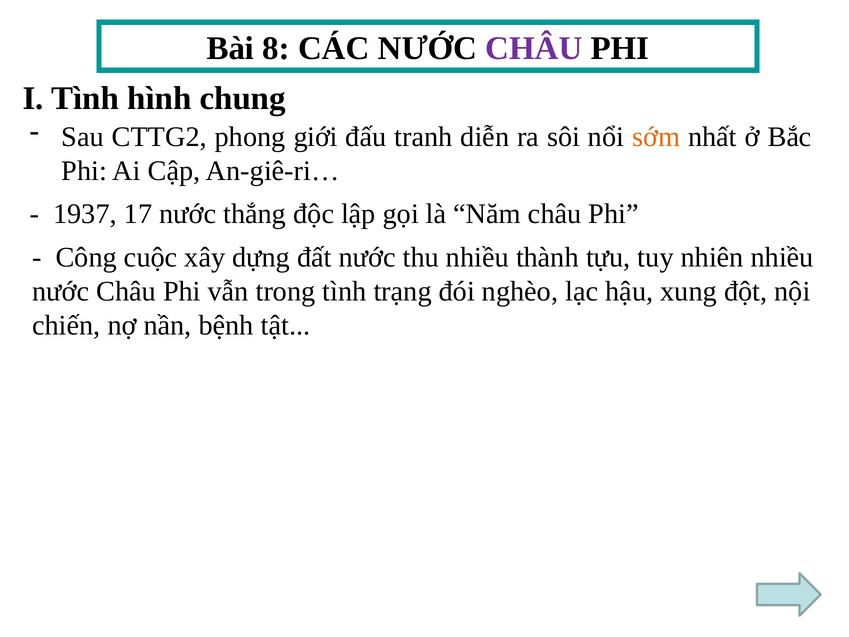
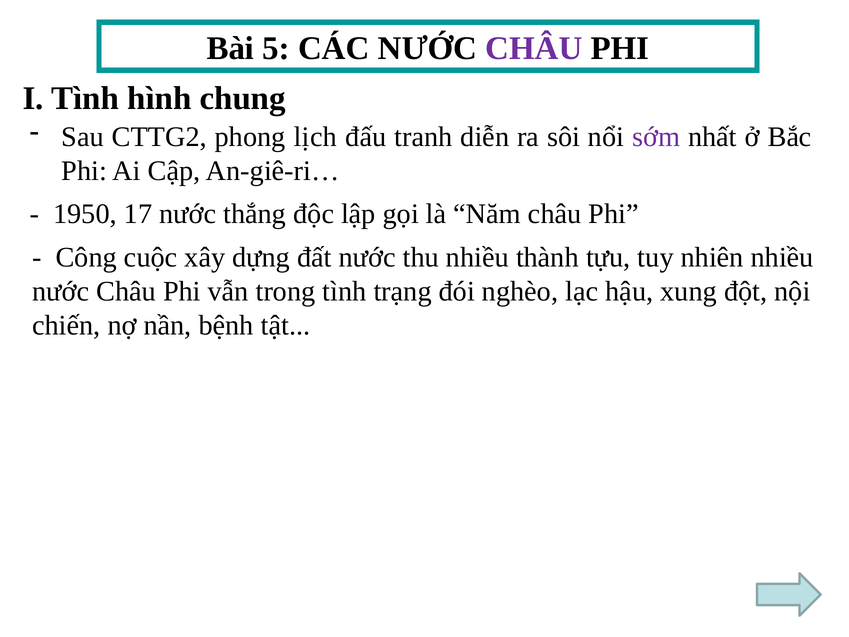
8: 8 -> 5 (276, 48)
giới: giới -> lịch (315, 137)
sớm colour: orange -> purple (656, 137)
1937: 1937 -> 1950 (85, 214)
